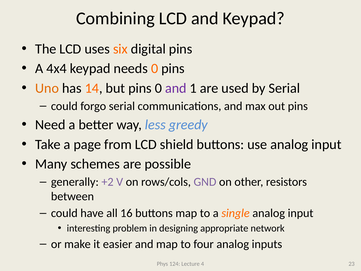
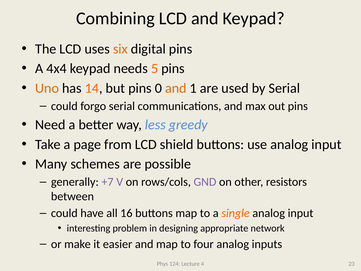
needs 0: 0 -> 5 (155, 69)
and colour: purple -> orange (176, 88)
+2: +2 -> +7 (108, 182)
